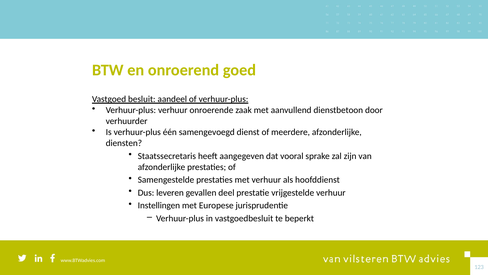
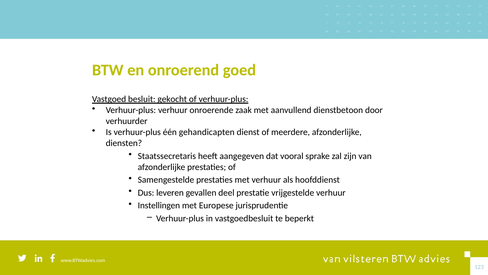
aandeel: aandeel -> gekocht (172, 99)
samengevoegd: samengevoegd -> gehandicapten (207, 132)
